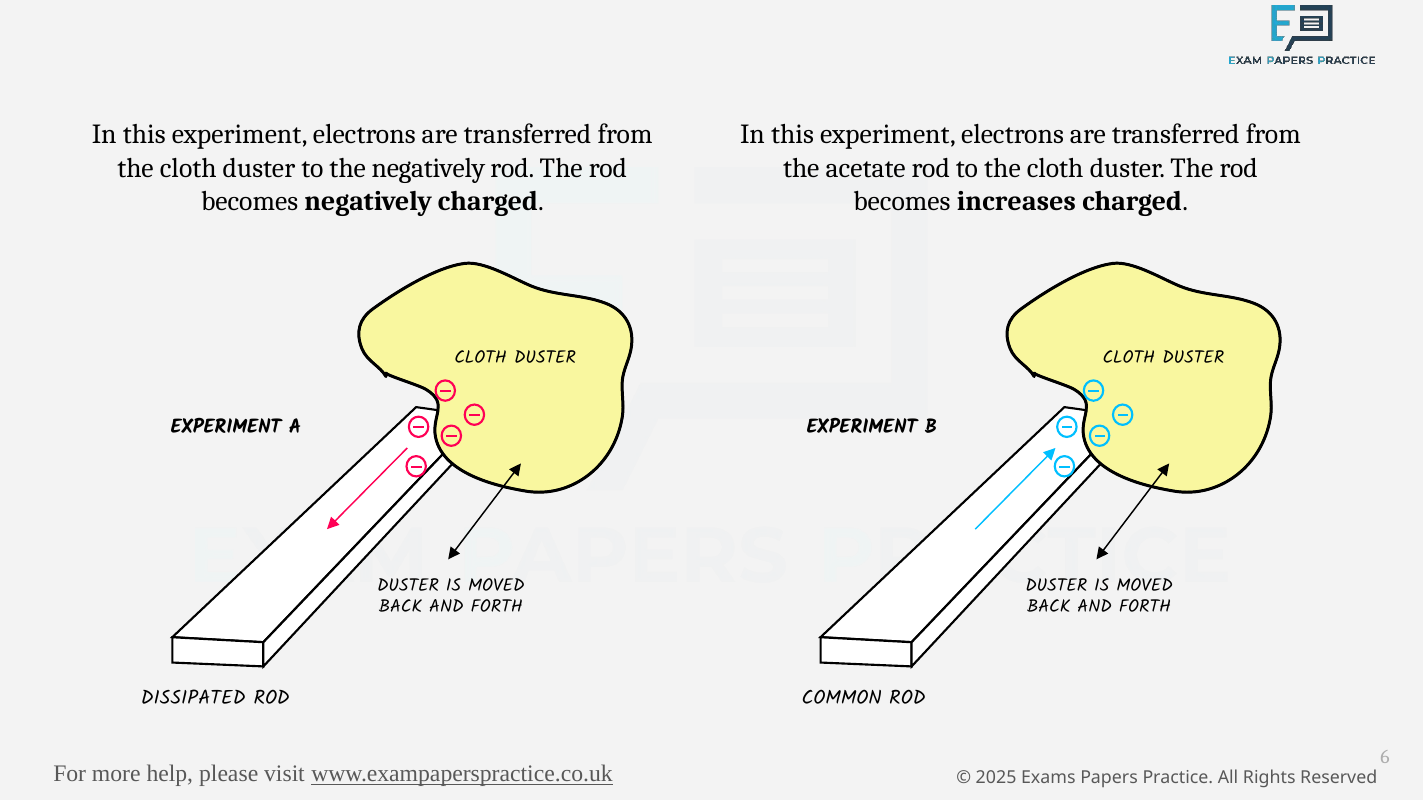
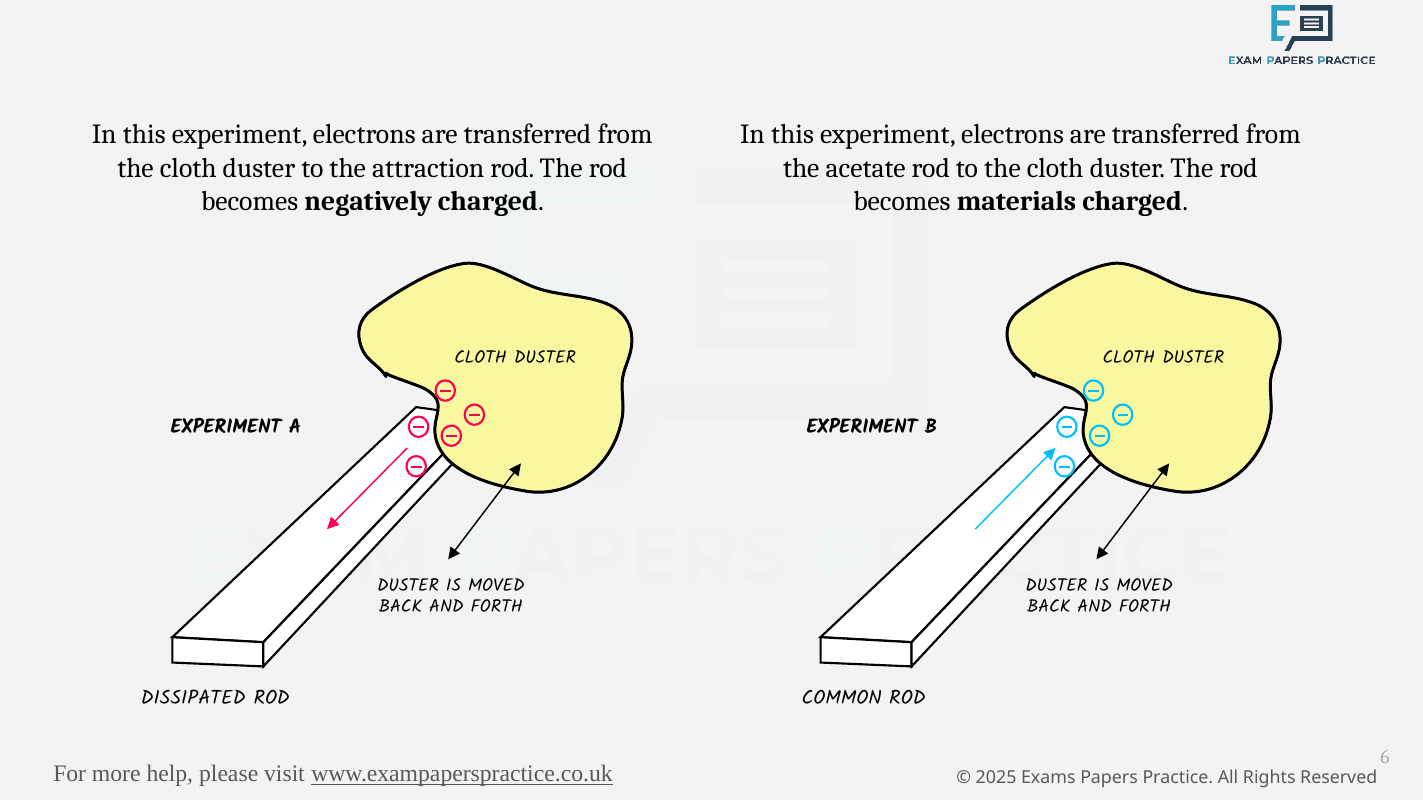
the negatively: negatively -> attraction (428, 168)
increases: increases -> materials (1016, 201)
